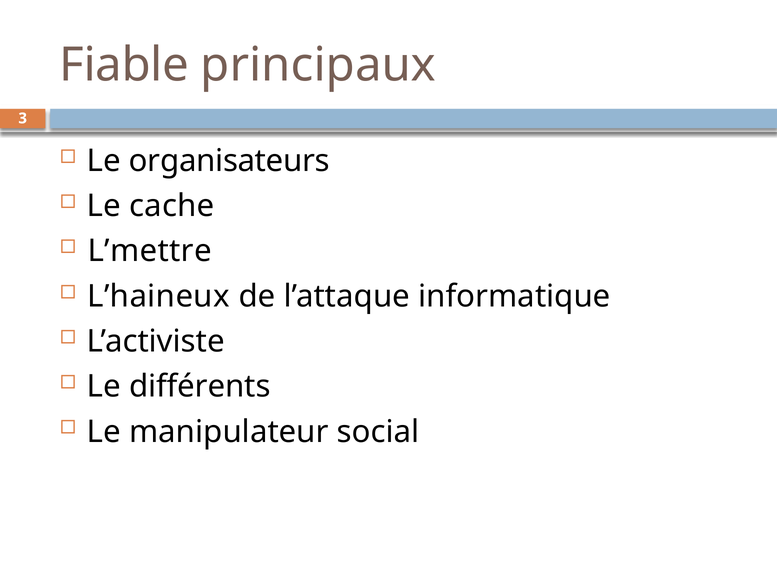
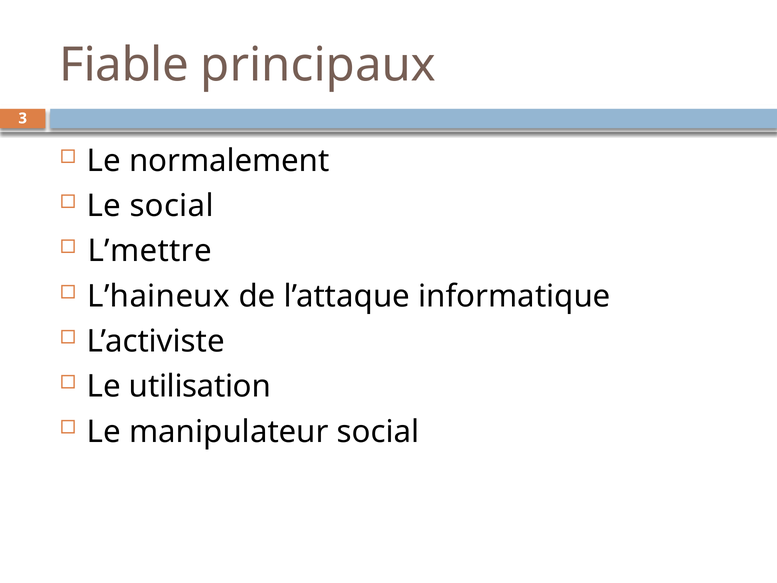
organisateurs: organisateurs -> normalement (229, 161)
Le cache: cache -> social (172, 206)
différents: différents -> utilisation (200, 386)
